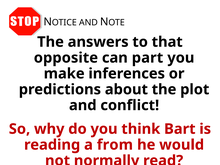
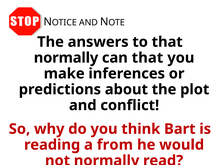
opposite: opposite -> normally (66, 58)
can part: part -> that (147, 58)
